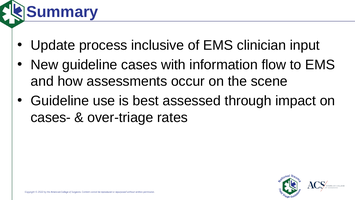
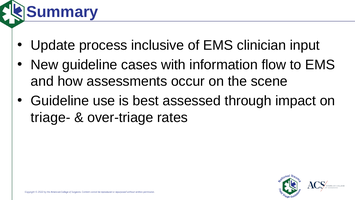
cases-: cases- -> triage- (51, 117)
